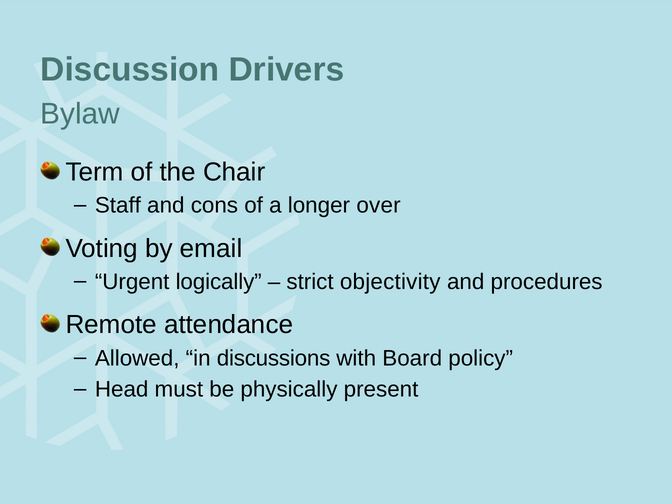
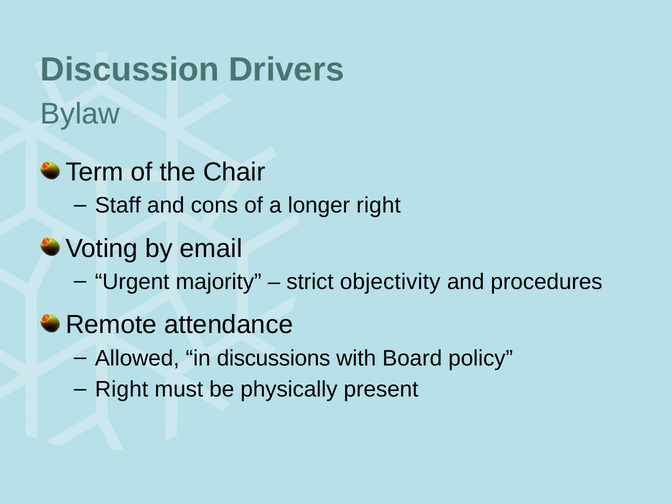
longer over: over -> right (379, 205)
logically: logically -> majority (219, 282)
Head: Head -> Right (122, 390)
